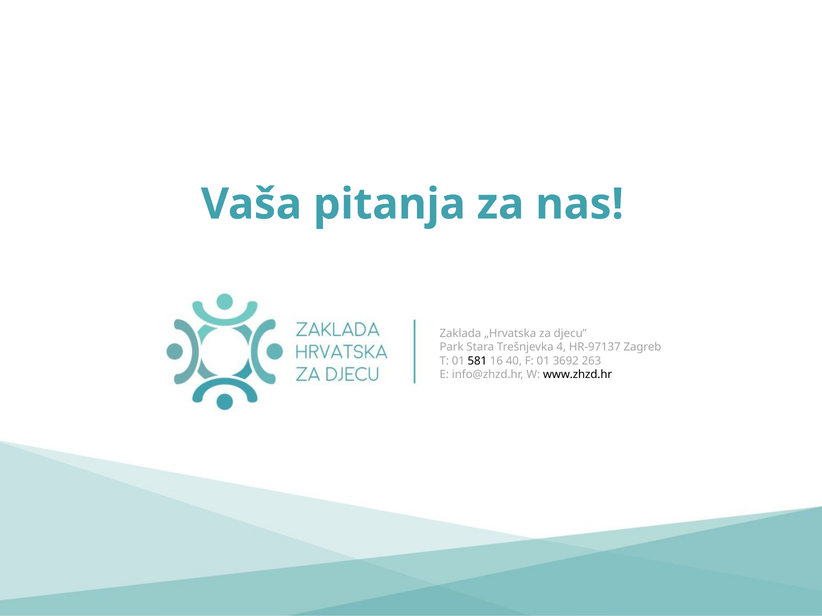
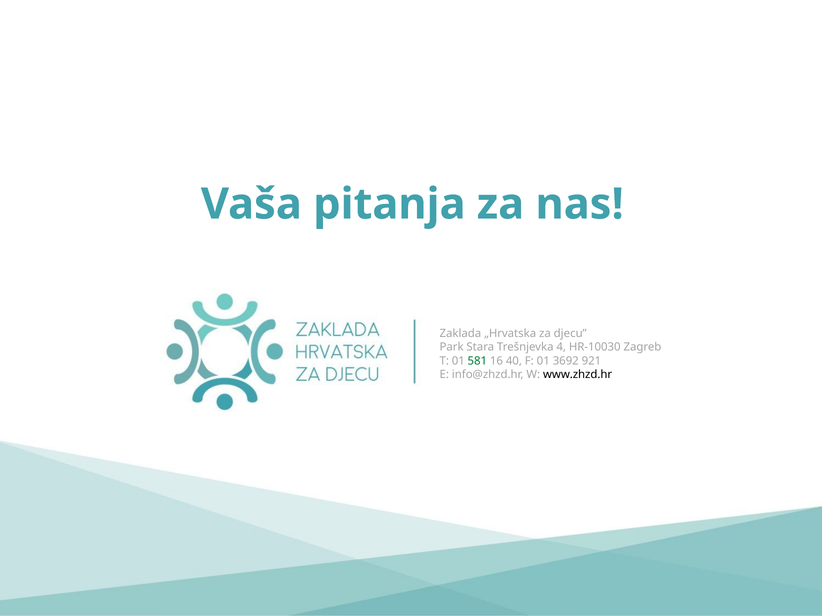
HR-97137: HR-97137 -> HR-10030 (595, 347)
581 colour: black -> green (477, 361)
263: 263 -> 921 (591, 361)
